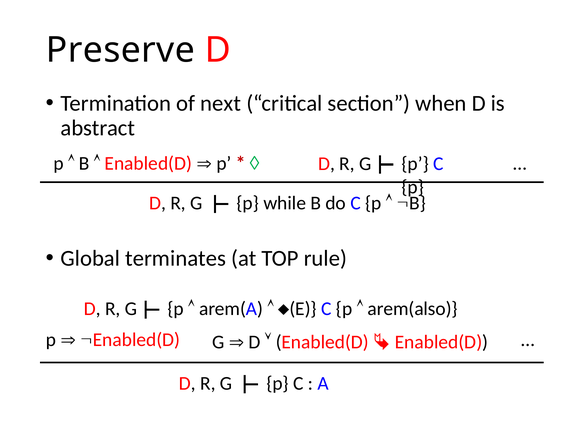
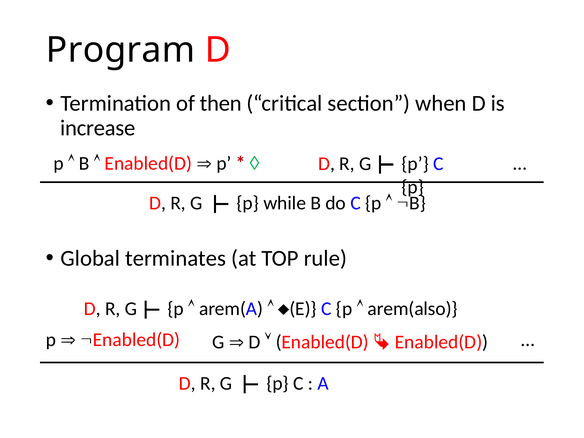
Preserve: Preserve -> Program (121, 50)
next: next -> then (221, 103)
abstract: abstract -> increase (98, 128)
